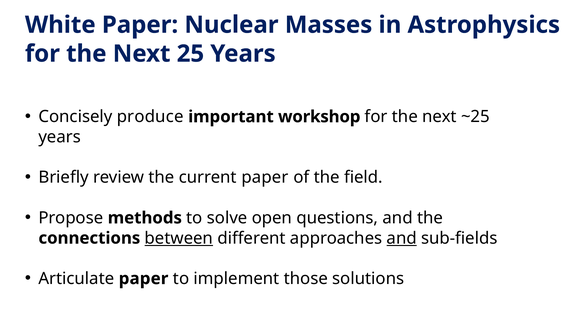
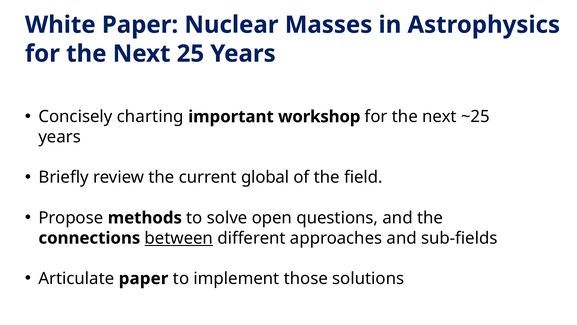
produce: produce -> charting (150, 117)
current paper: paper -> global (265, 177)
and underline: present -> none (402, 238)
